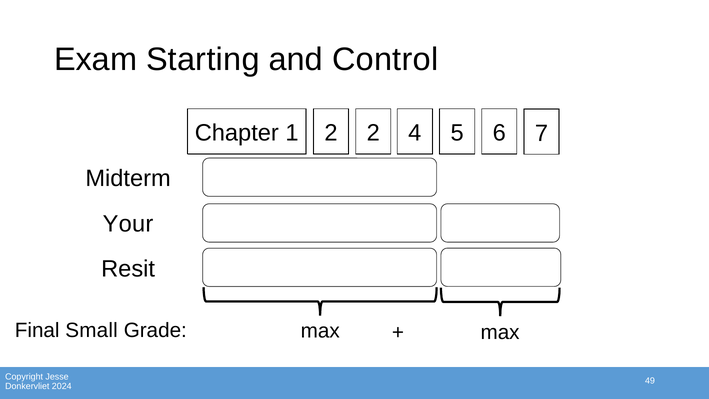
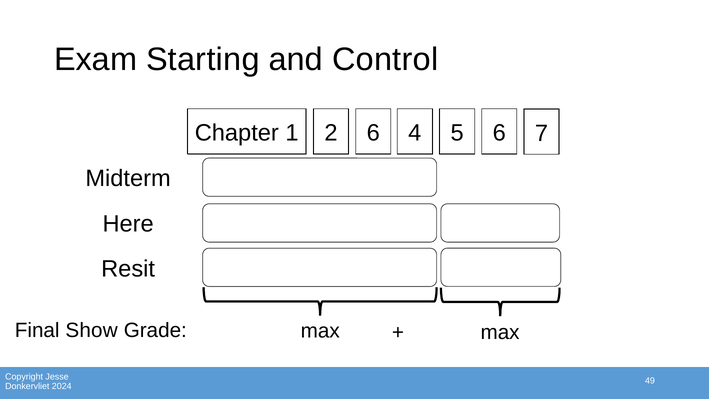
2 2: 2 -> 6 (373, 133)
Your: Your -> Here (128, 224)
Small: Small -> Show (92, 330)
